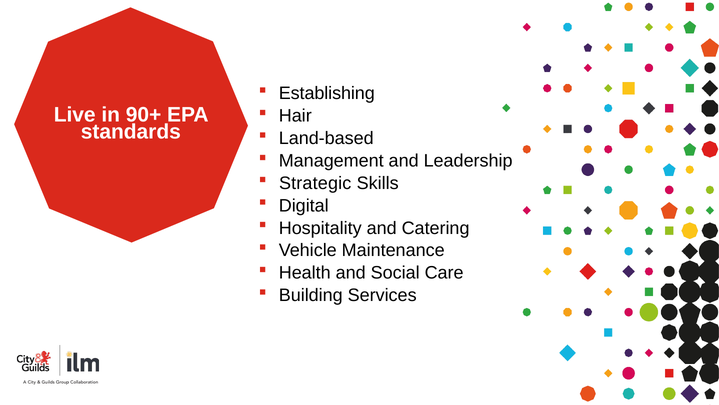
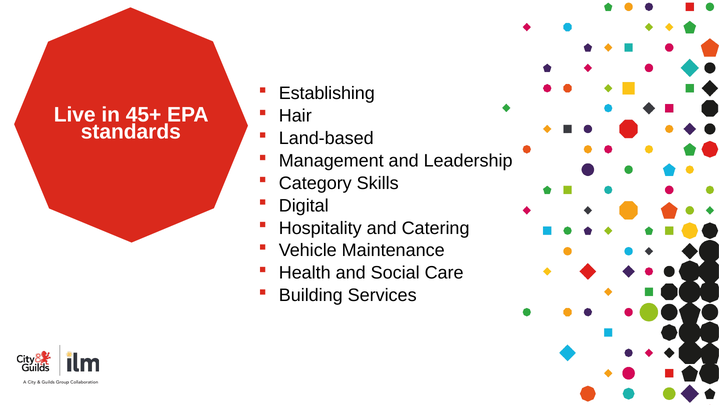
90+: 90+ -> 45+ (144, 115)
Strategic: Strategic -> Category (315, 183)
